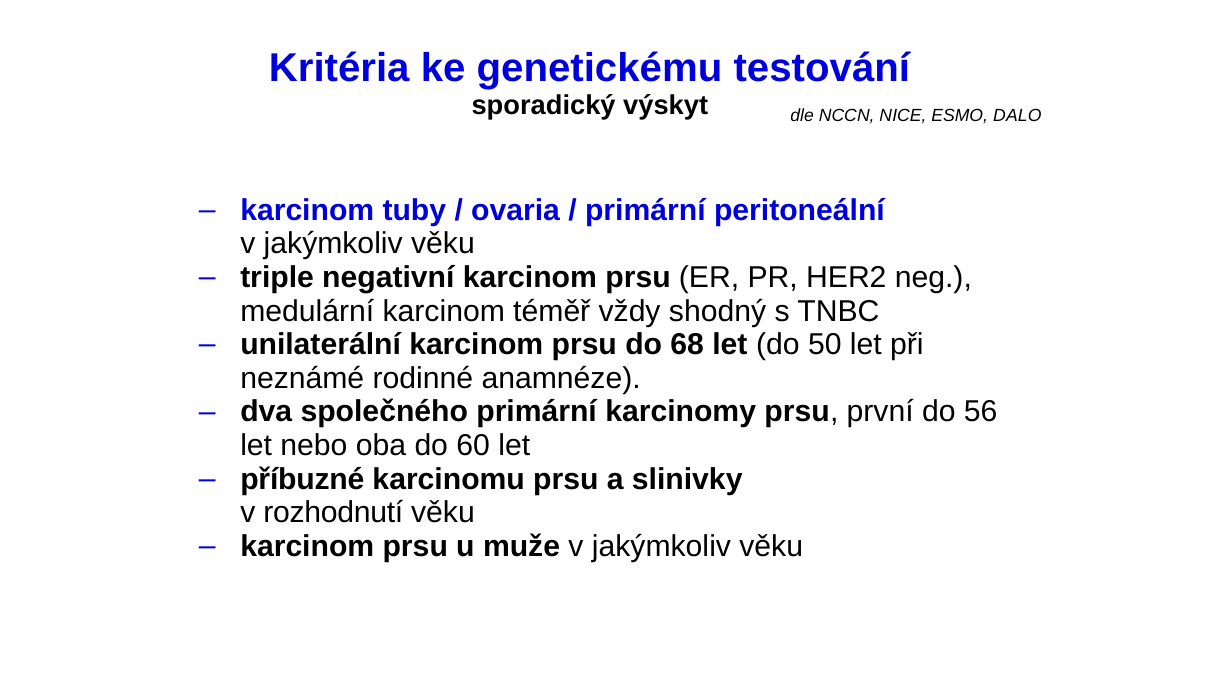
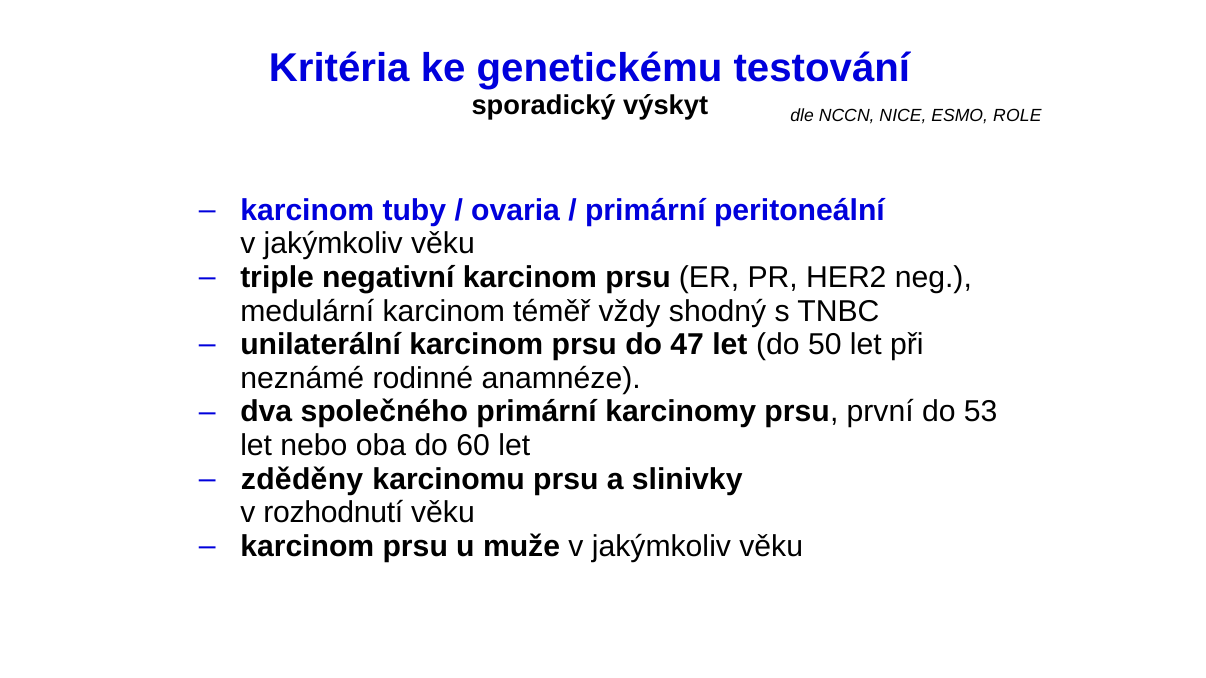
DALO: DALO -> ROLE (1017, 115)
68: 68 -> 47 (687, 345)
56: 56 -> 53 (981, 412)
příbuzné: příbuzné -> zděděny (302, 480)
